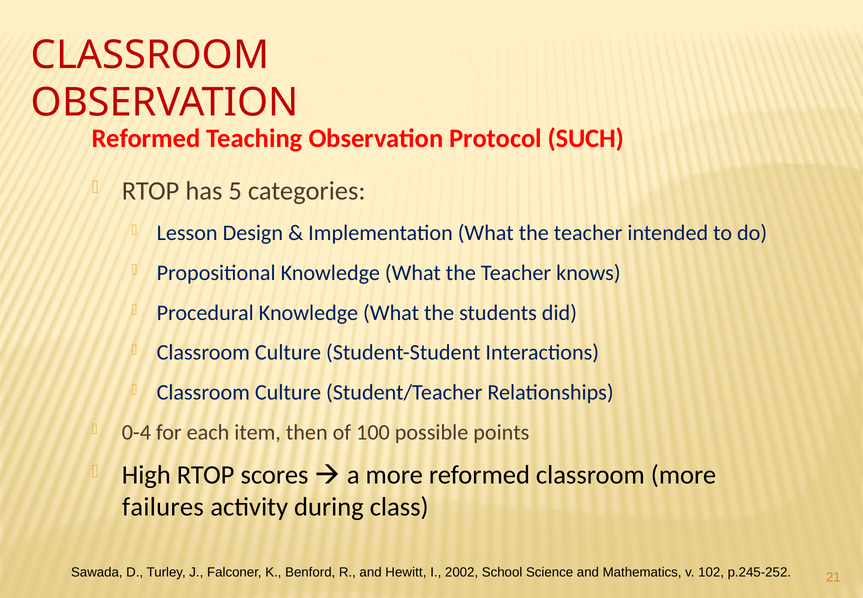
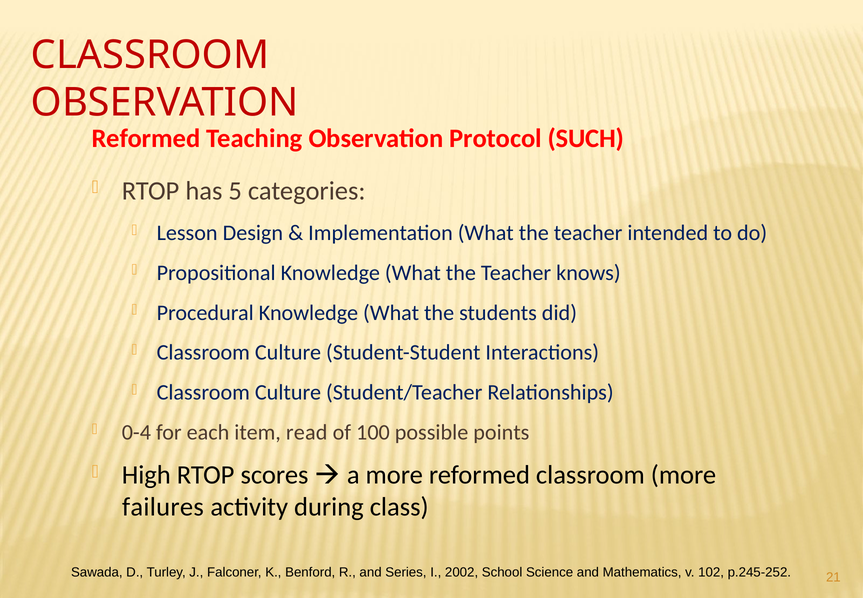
then: then -> read (307, 432)
Hewitt: Hewitt -> Series (406, 572)
